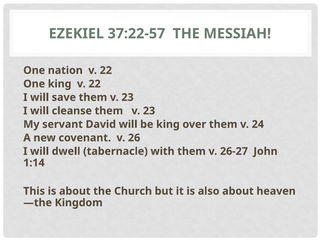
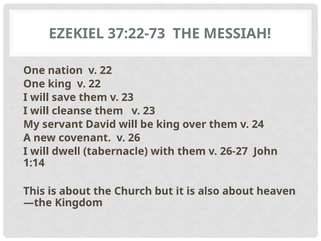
37:22-57: 37:22-57 -> 37:22-73 (136, 34)
